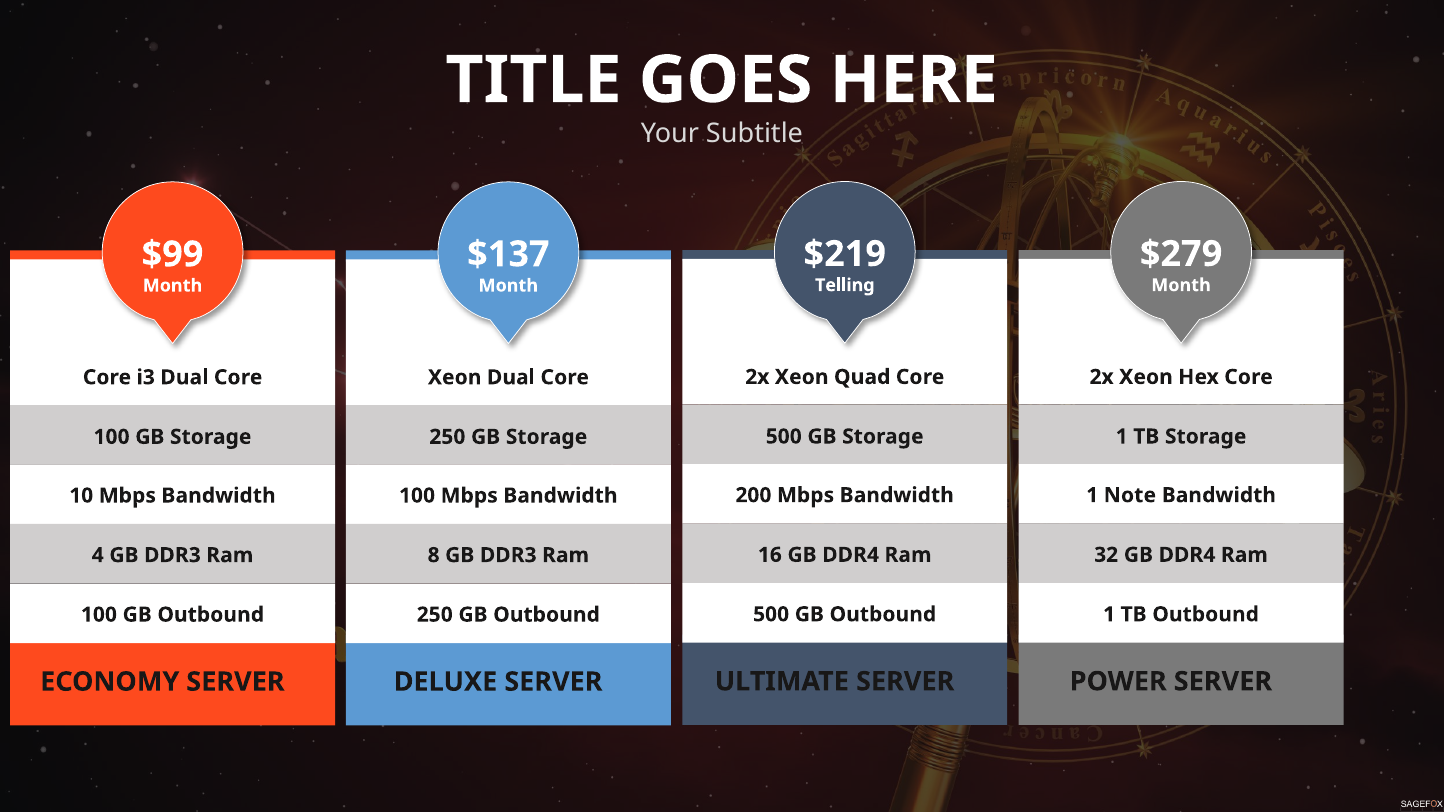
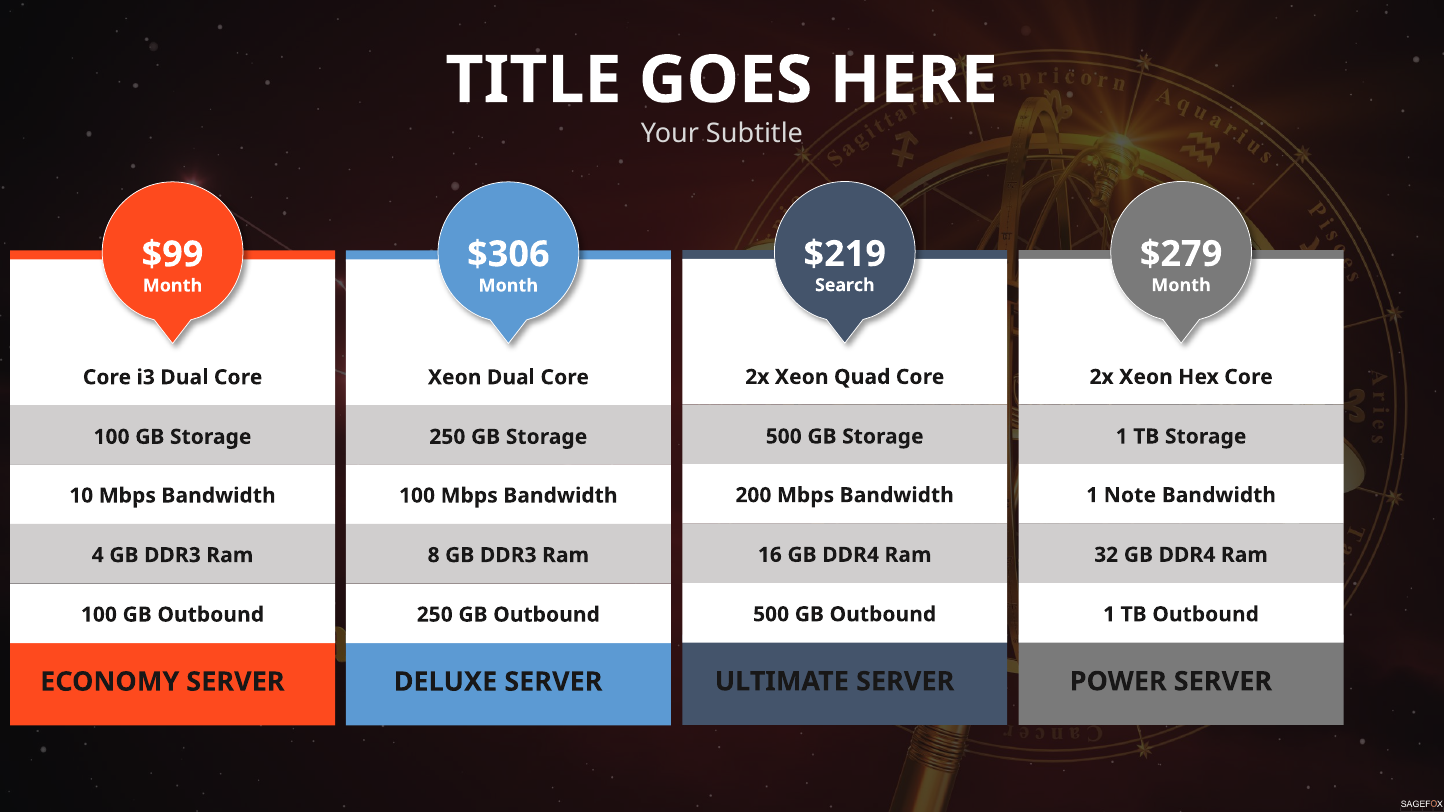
$137: $137 -> $306 (508, 254)
Telling: Telling -> Search (845, 285)
